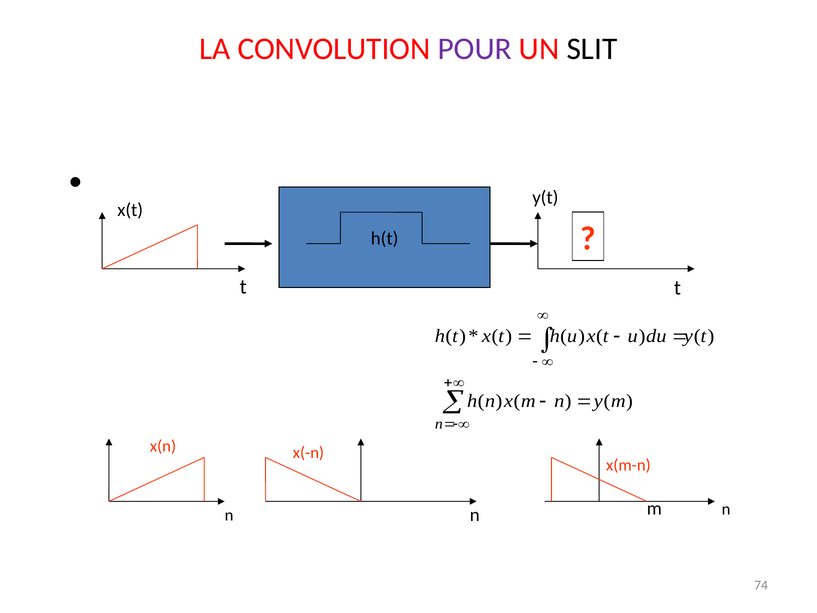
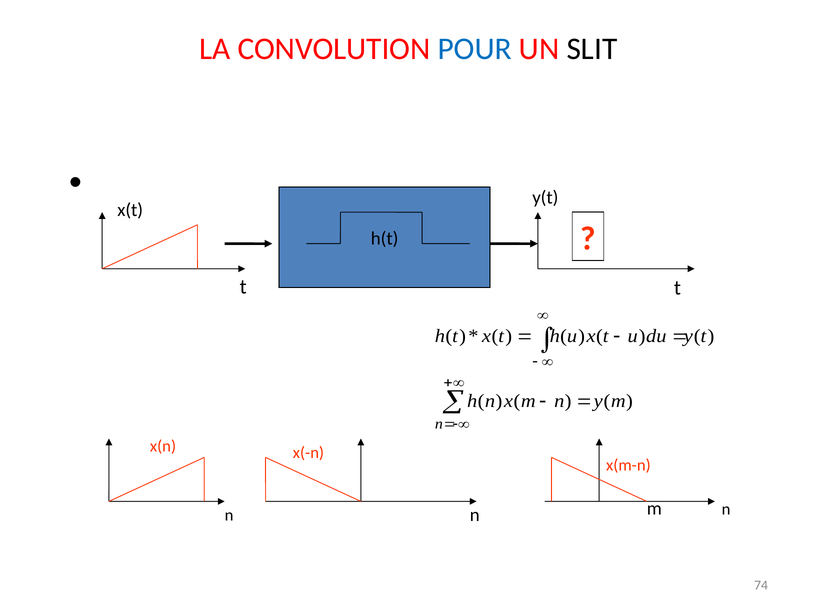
POUR colour: purple -> blue (475, 49)
